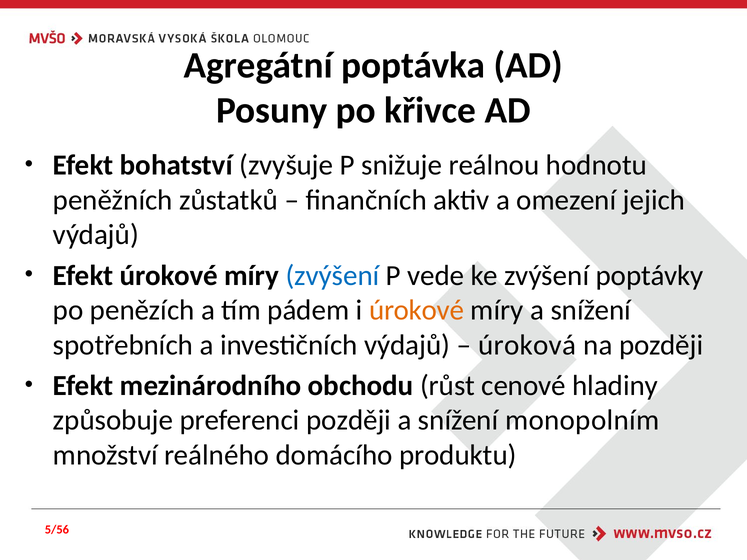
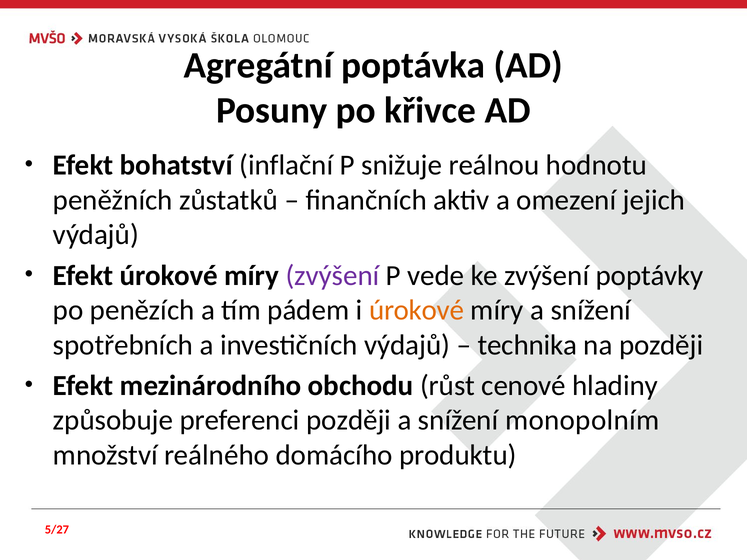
zvyšuje: zvyšuje -> inflační (286, 165)
zvýšení colour: blue -> purple (332, 276)
úroková: úroková -> technika (527, 345)
5/56: 5/56 -> 5/27 (57, 530)
